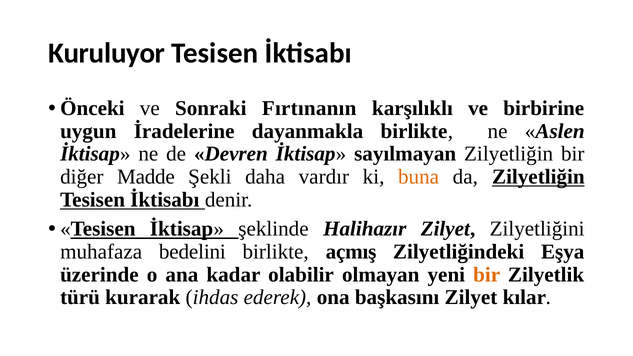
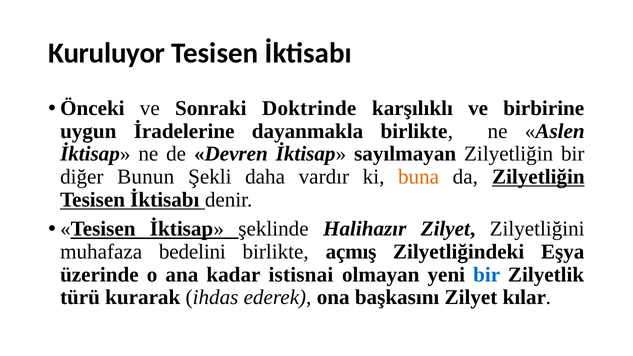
Fırtınanın: Fırtınanın -> Doktrinde (309, 108)
Madde: Madde -> Bunun (146, 177)
olabilir: olabilir -> istisnai (301, 275)
bir colour: orange -> blue (487, 275)
